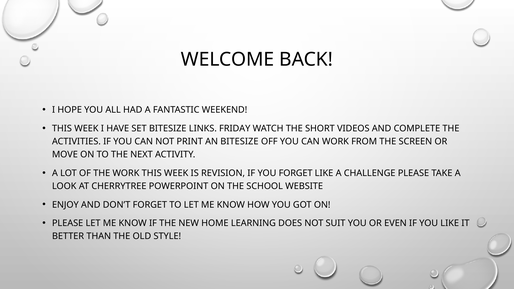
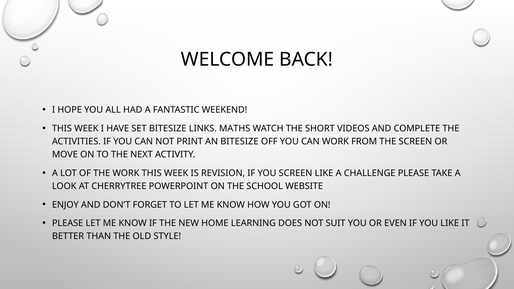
FRIDAY: FRIDAY -> MATHS (235, 128)
YOU FORGET: FORGET -> SCREEN (296, 173)
